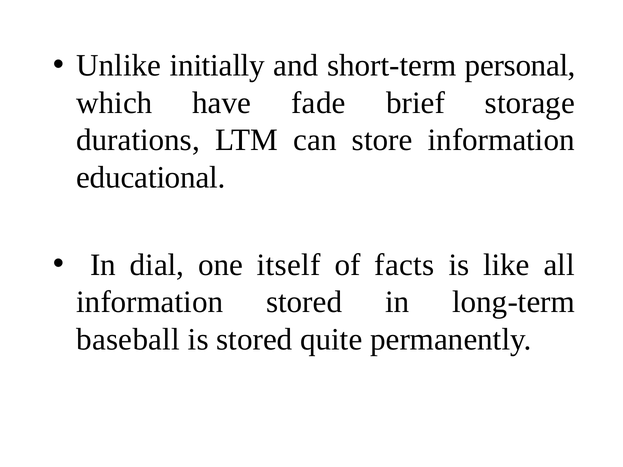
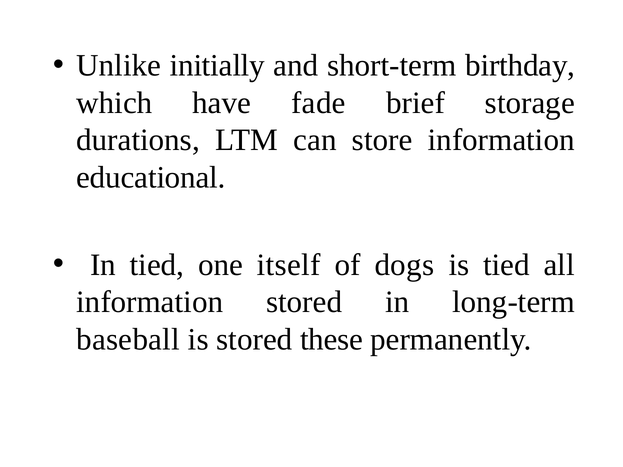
personal: personal -> birthday (520, 66)
In dial: dial -> tied (157, 265)
facts: facts -> dogs (404, 265)
is like: like -> tied (506, 265)
quite: quite -> these (331, 340)
